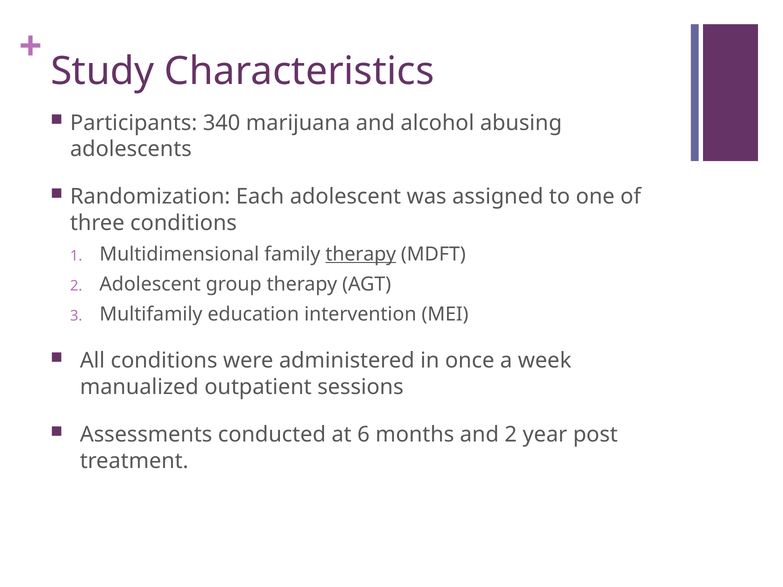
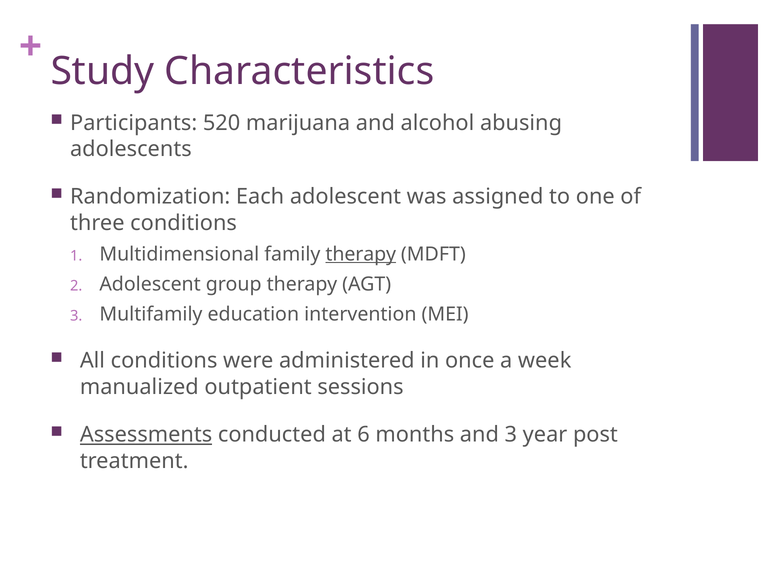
340: 340 -> 520 (222, 123)
Assessments underline: none -> present (146, 435)
and 2: 2 -> 3 (511, 435)
